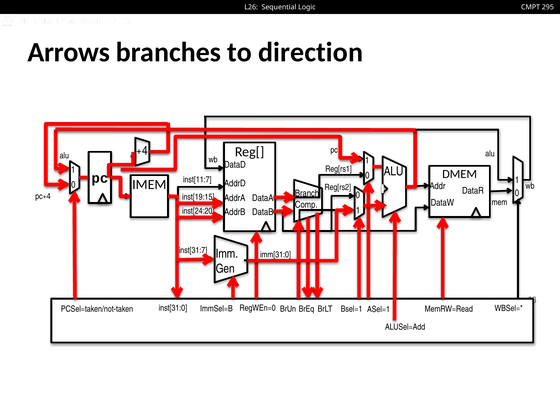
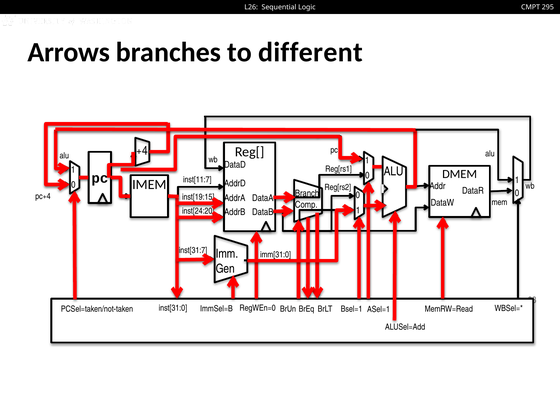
direction: direction -> different (310, 52)
